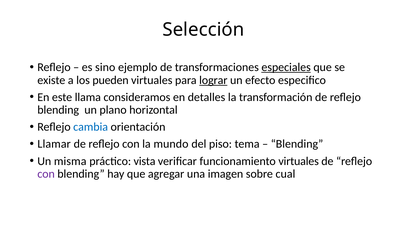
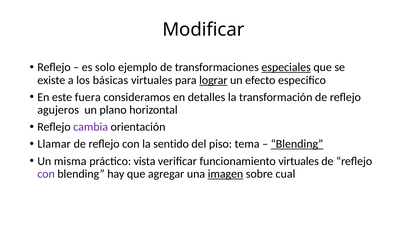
Selección: Selección -> Modificar (203, 30)
sino: sino -> solo (105, 67)
pueden: pueden -> básicas (110, 80)
llama: llama -> fuera (88, 97)
blending: blending -> agujeros (58, 110)
cambia colour: blue -> purple (91, 127)
mundo: mundo -> sentido (171, 144)
Blending underline: none -> present (297, 144)
imagen underline: none -> present (225, 174)
